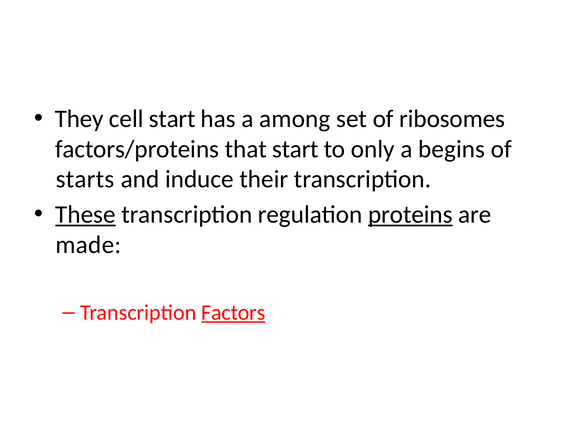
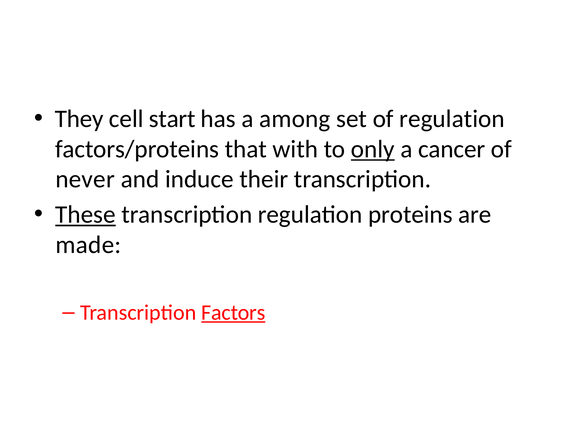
of ribosomes: ribosomes -> regulation (452, 119)
that start: start -> with (295, 149)
only underline: none -> present (373, 149)
begins: begins -> cancer (452, 149)
starts: starts -> never (85, 179)
proteins underline: present -> none (410, 215)
